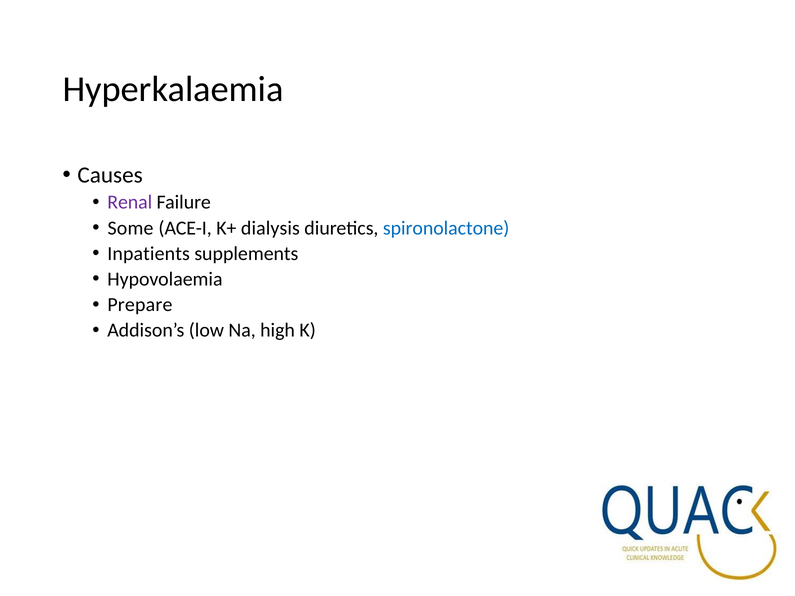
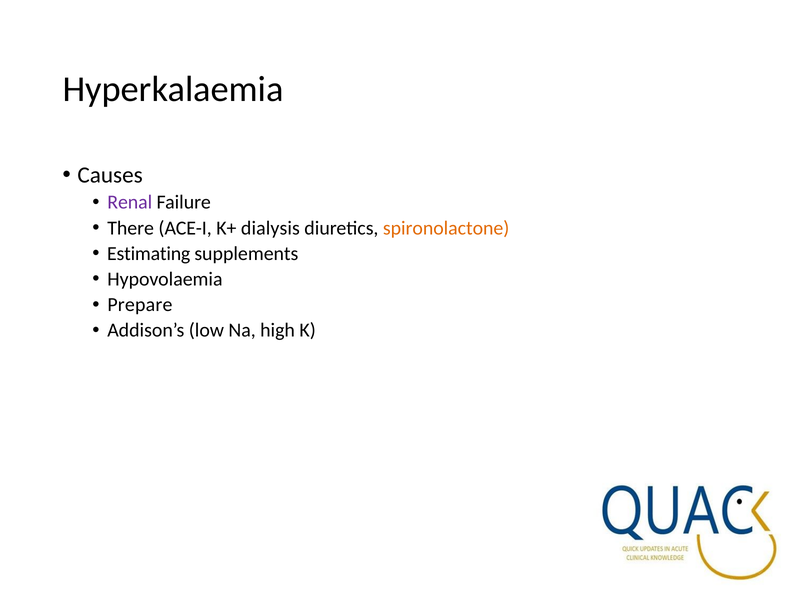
Some: Some -> There (131, 228)
spironolactone colour: blue -> orange (446, 228)
Inpatients: Inpatients -> Estimating (149, 254)
